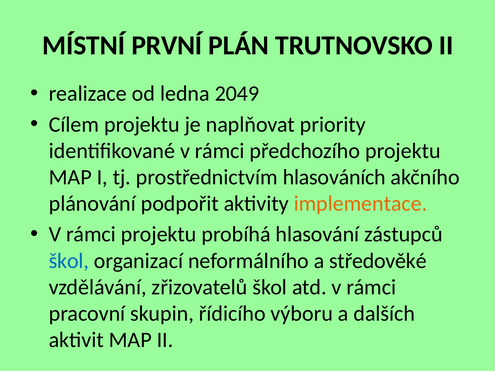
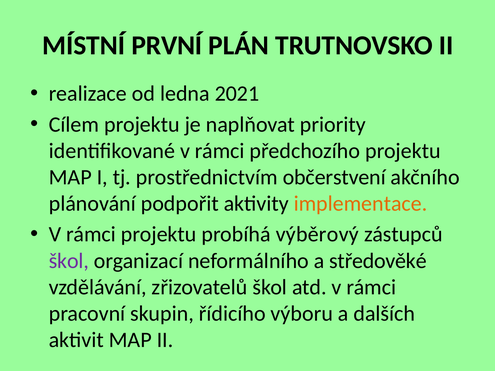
2049: 2049 -> 2021 (237, 94)
hlasováních: hlasováních -> občerstvení (334, 177)
hlasování: hlasování -> výběrový (317, 235)
škol colour: blue -> purple (69, 261)
